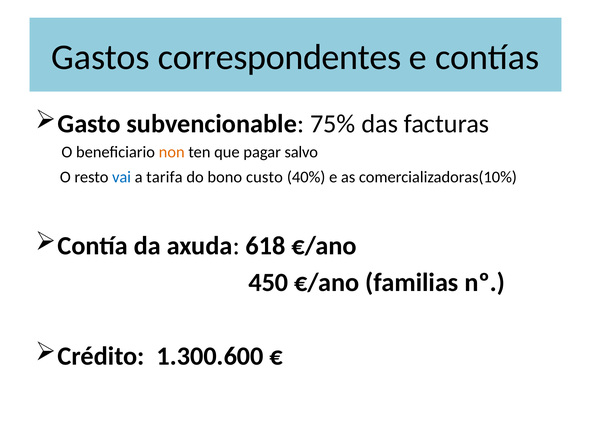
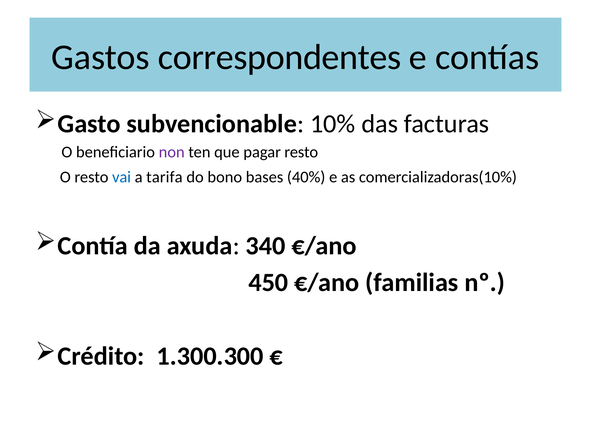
75%: 75% -> 10% (333, 124)
non colour: orange -> purple (172, 152)
pagar salvo: salvo -> resto (301, 152)
custo: custo -> bases (265, 177)
618: 618 -> 340 (266, 246)
1.300.600: 1.300.600 -> 1.300.300 (210, 356)
